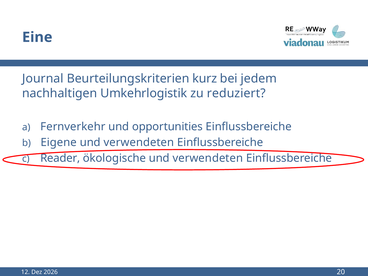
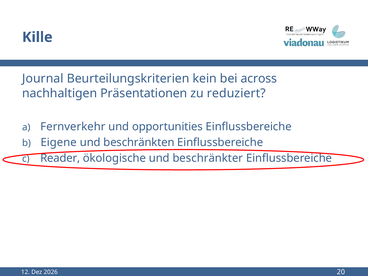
Eine: Eine -> Kille (37, 37)
kurz: kurz -> kein (205, 79)
jedem: jedem -> across (259, 79)
Umkehrlogistik: Umkehrlogistik -> Präsentationen (144, 93)
verwendeten: verwendeten -> beschränkten (139, 142)
ökologische und verwendeten: verwendeten -> beschränkter (208, 158)
